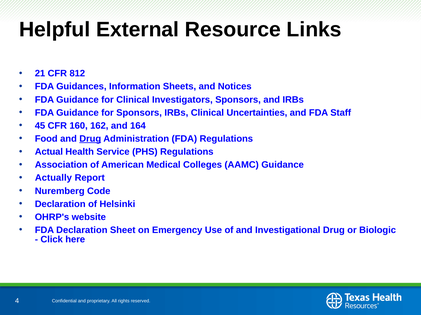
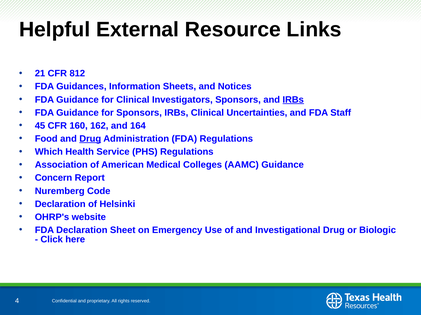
IRBs underline: none -> present (293, 100)
Actual: Actual -> Which (49, 152)
Actually: Actually -> Concern (54, 178)
